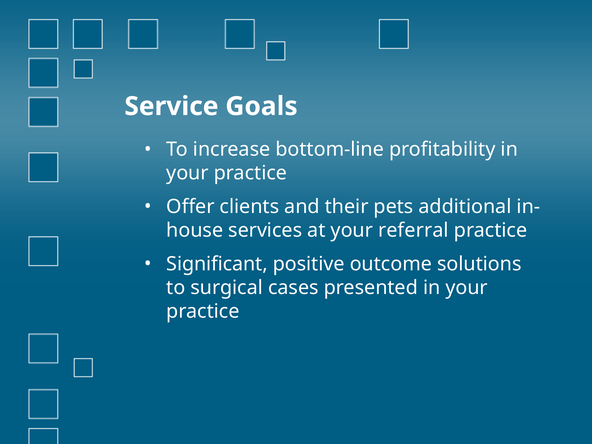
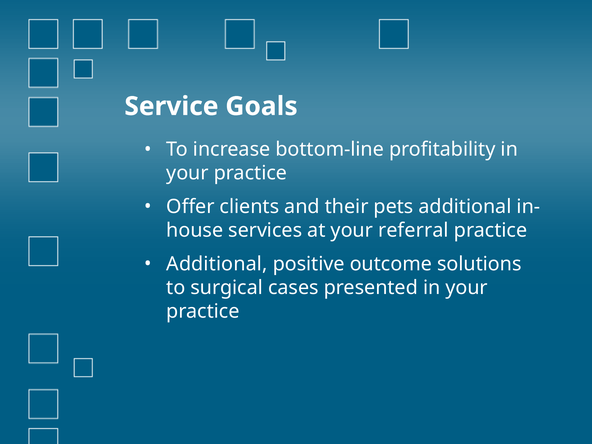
Significant: Significant -> Additional (217, 264)
